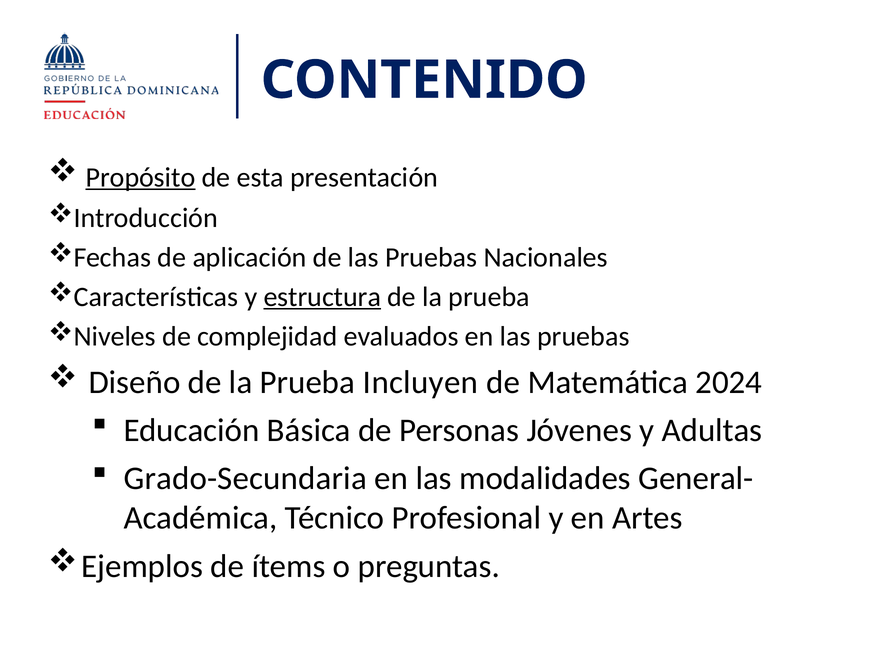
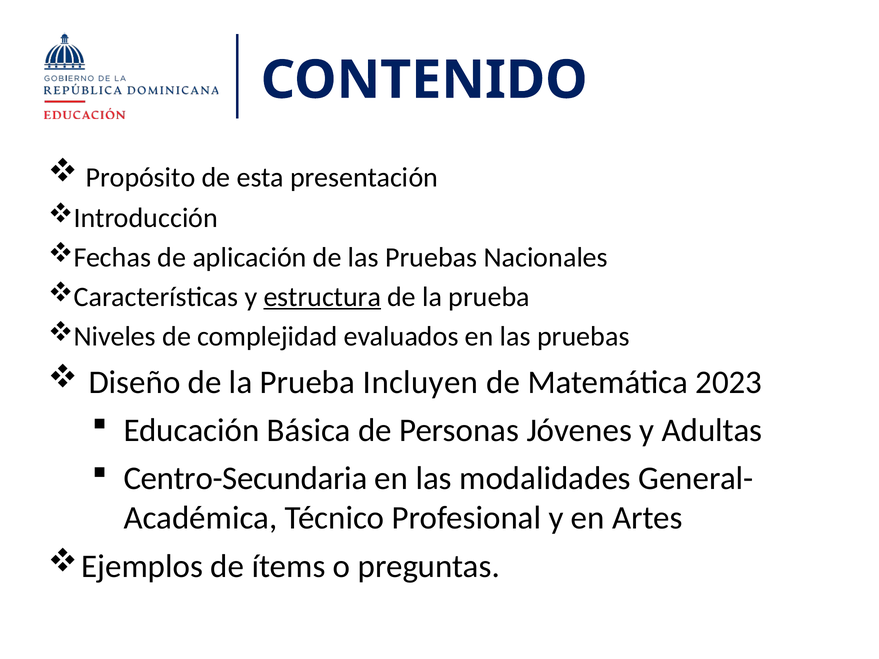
Propósito underline: present -> none (141, 177)
2024: 2024 -> 2023 (729, 382)
Grado-Secundaria: Grado-Secundaria -> Centro-Secundaria (245, 479)
